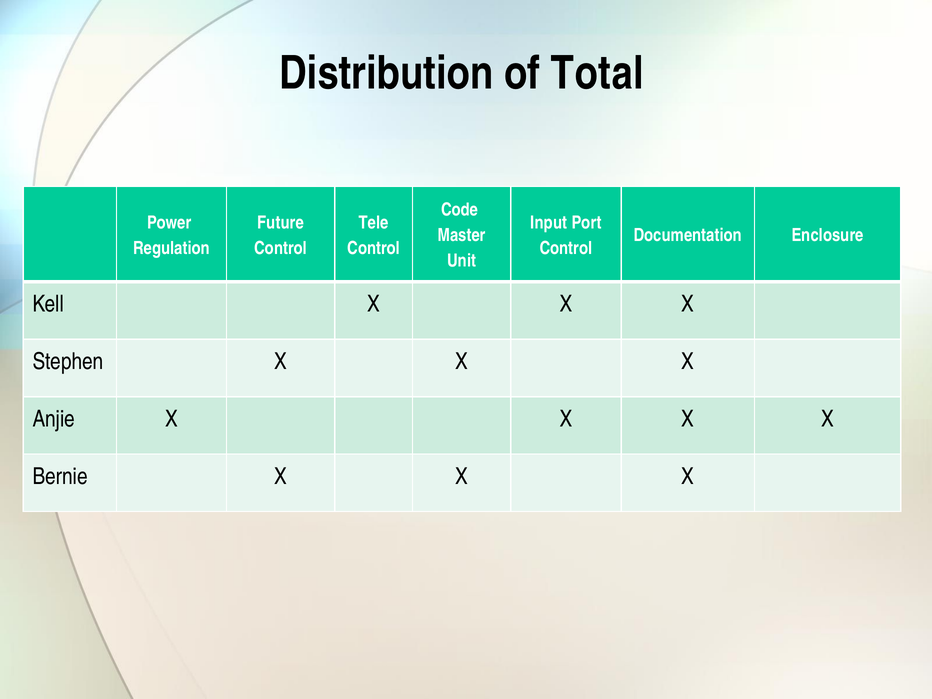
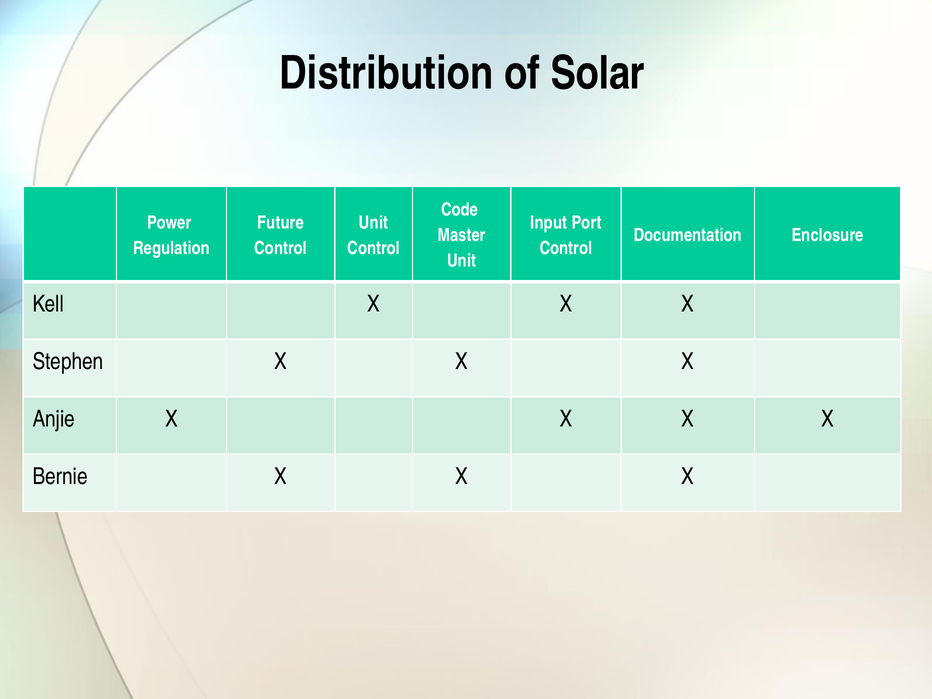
Total: Total -> Solar (598, 73)
Tele: Tele -> Unit (374, 223)
